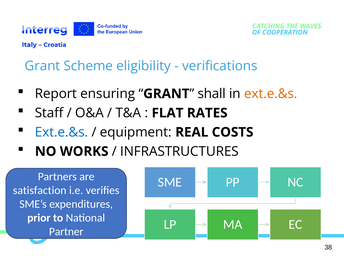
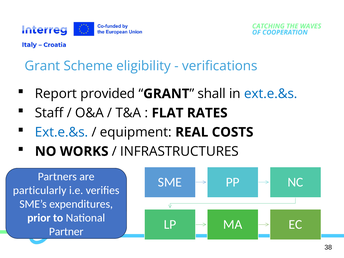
ensuring: ensuring -> provided (108, 94)
ext.e.&s colour: orange -> blue (271, 94)
satisfaction: satisfaction -> particularly (40, 190)
